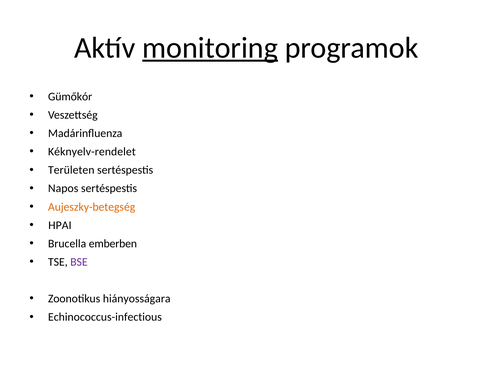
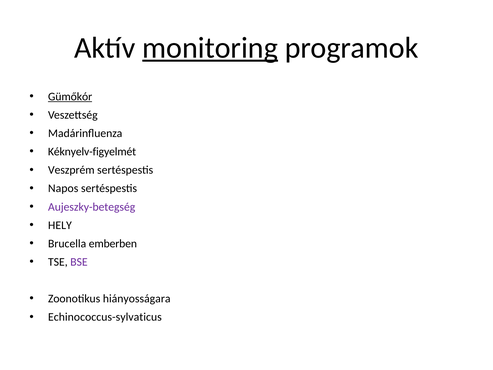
Gümőkór underline: none -> present (70, 97)
Kéknyelv-rendelet: Kéknyelv-rendelet -> Kéknyelv-figyelmét (92, 152)
Területen: Területen -> Veszprém (71, 170)
Aujeszky-betegség colour: orange -> purple (92, 207)
HPAI: HPAI -> HELY (60, 225)
Echinococcus-infectious: Echinococcus-infectious -> Echinococcus-sylvaticus (105, 317)
